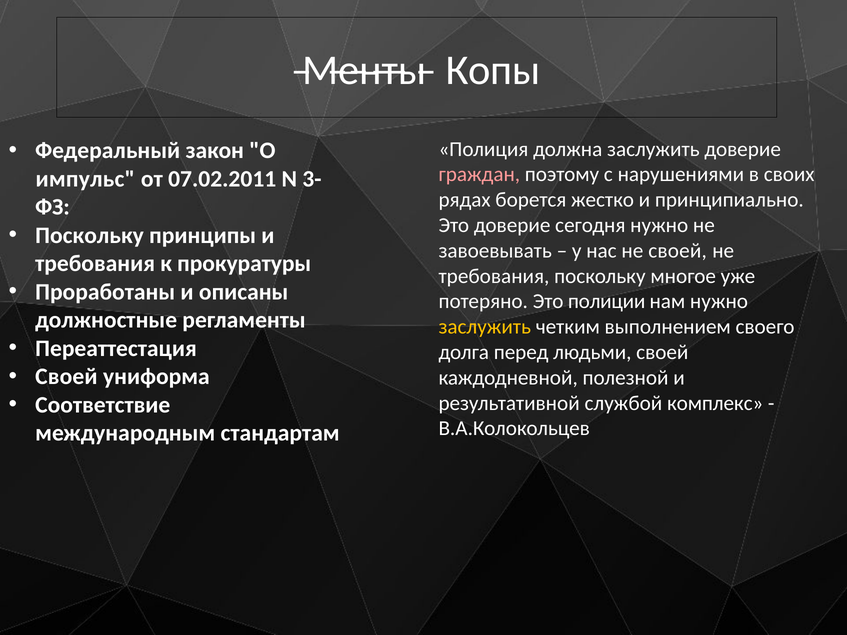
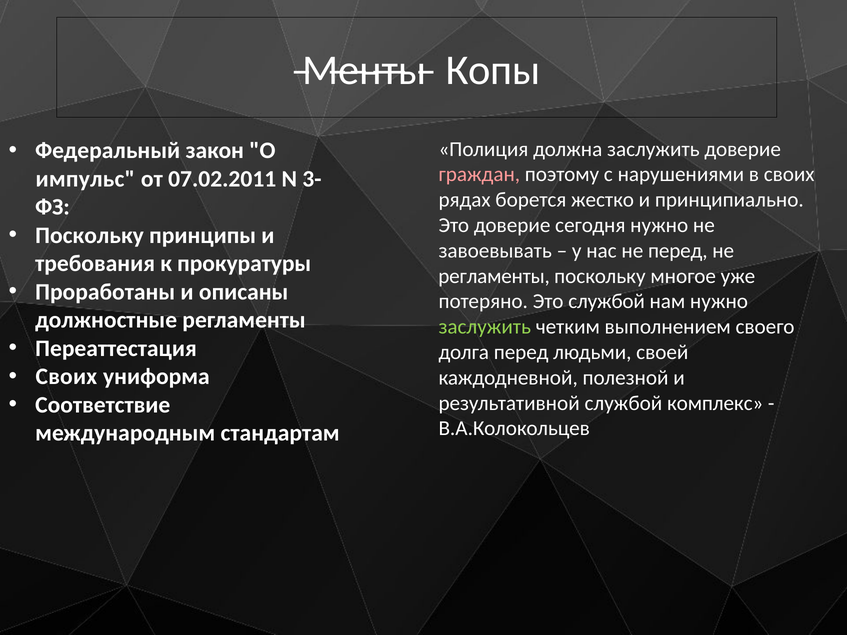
не своей: своей -> перед (678, 251)
требования: требования -> регламенты (494, 276)
Это полиции: полиции -> службой (607, 302)
заслужить colour: yellow -> light green (485, 327)
Своей: Своей -> Своих (66, 377)
